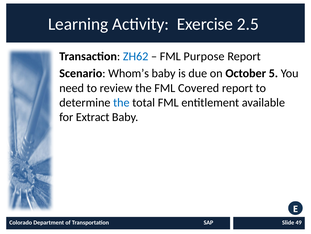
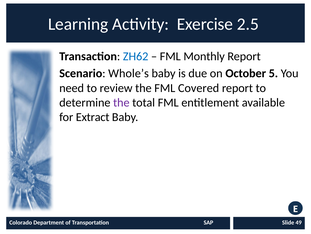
Purpose: Purpose -> Monthly (204, 56)
Whom’s: Whom’s -> Whole’s (129, 73)
the colour: blue -> purple (121, 102)
